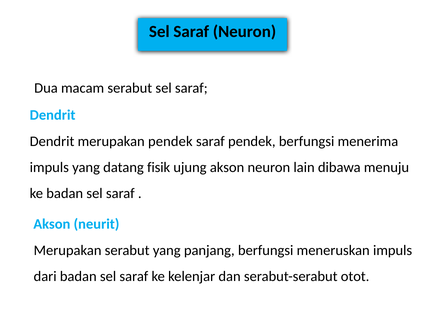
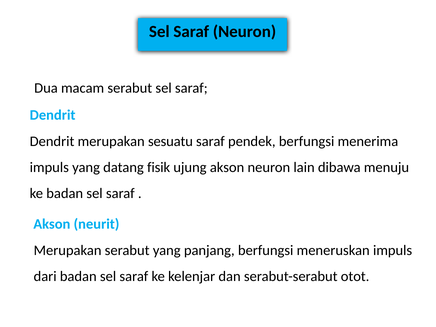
merupakan pendek: pendek -> sesuatu (170, 141)
